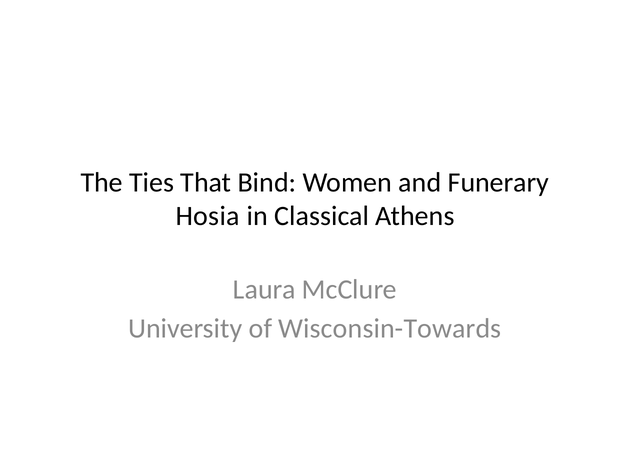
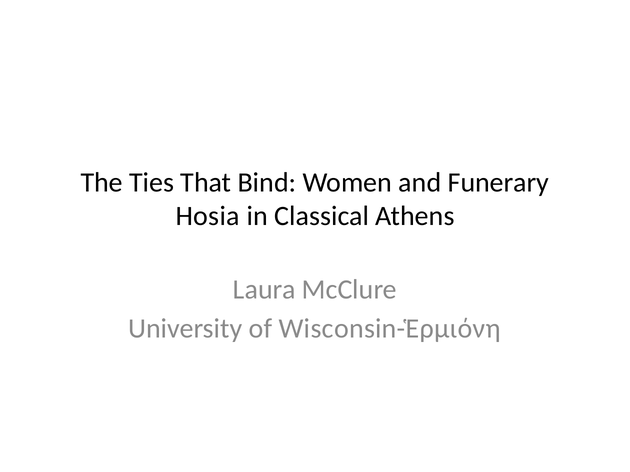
Wisconsin-Towards: Wisconsin-Towards -> Wisconsin-Ἑρμιόνη (390, 329)
